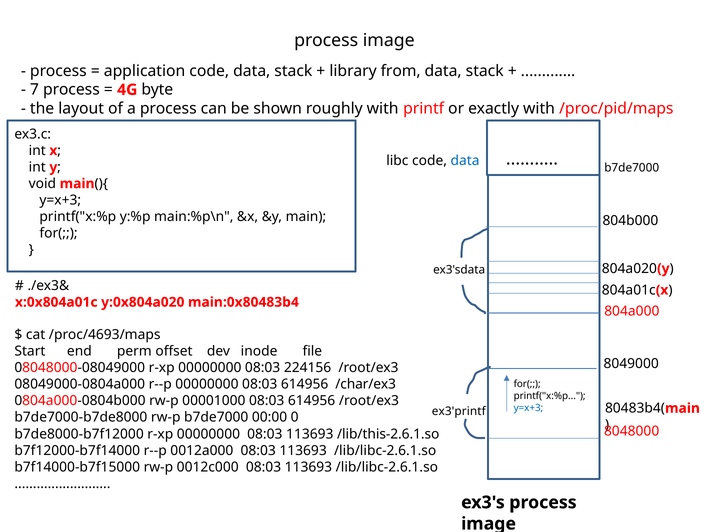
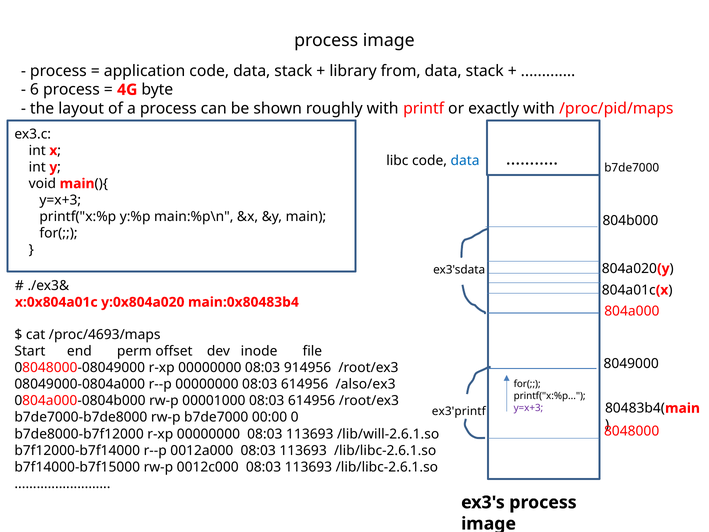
7: 7 -> 6 (34, 90)
224156: 224156 -> 914956 (308, 368)
/char/ex3: /char/ex3 -> /also/ex3 (366, 384)
y=x+3 colour: blue -> purple (528, 408)
/lib/this-2.6.1.so: /lib/this-2.6.1.so -> /lib/will-2.6.1.so (388, 434)
